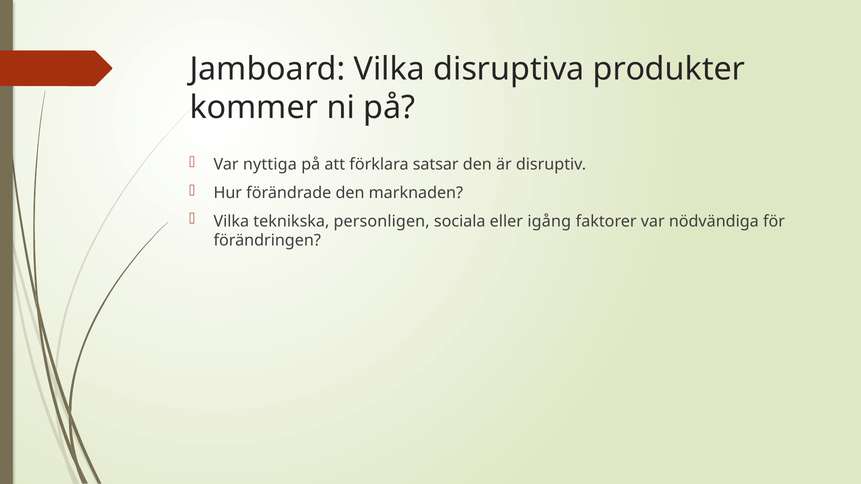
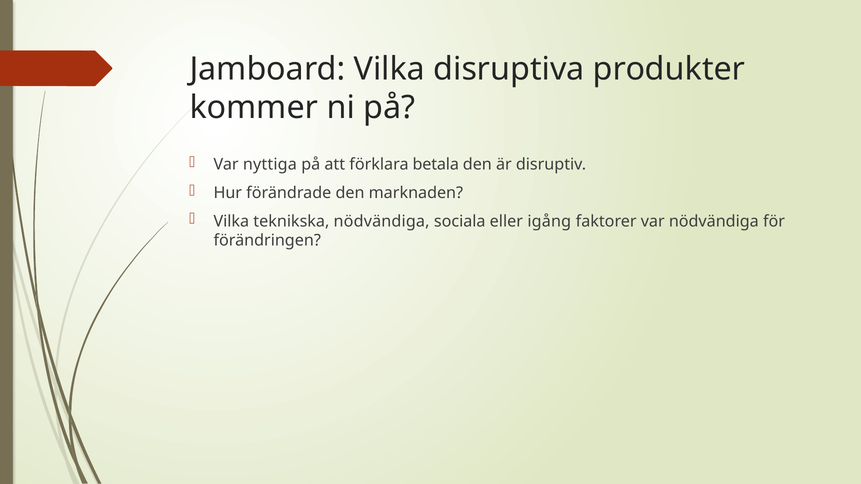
satsar: satsar -> betala (436, 165)
teknikska personligen: personligen -> nödvändiga (382, 221)
